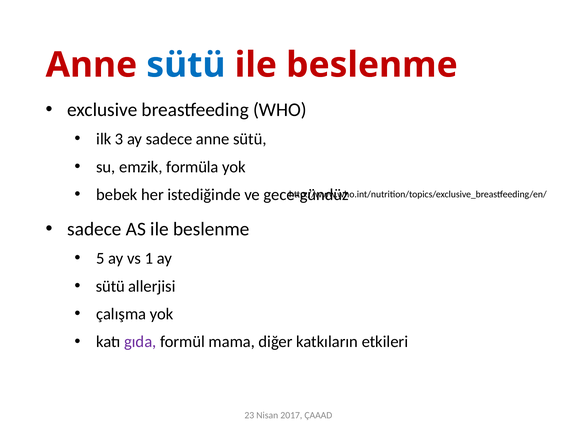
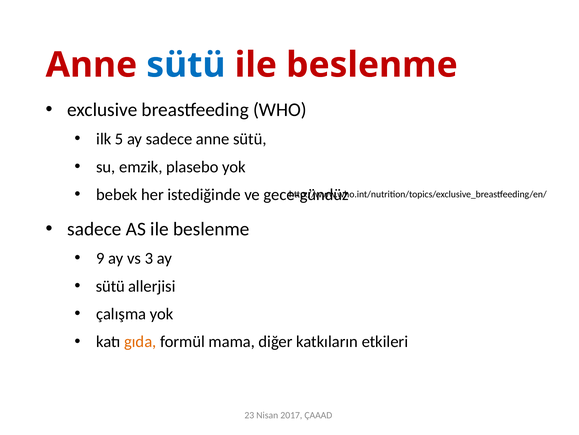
3: 3 -> 5 (119, 139)
formüla: formüla -> plasebo (192, 167)
5: 5 -> 9 (100, 258)
1: 1 -> 3 (149, 258)
gıda colour: purple -> orange (140, 341)
